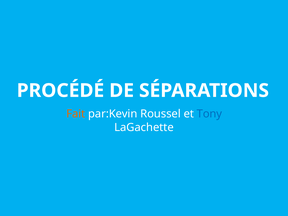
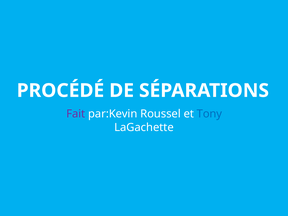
Fait colour: orange -> purple (76, 114)
